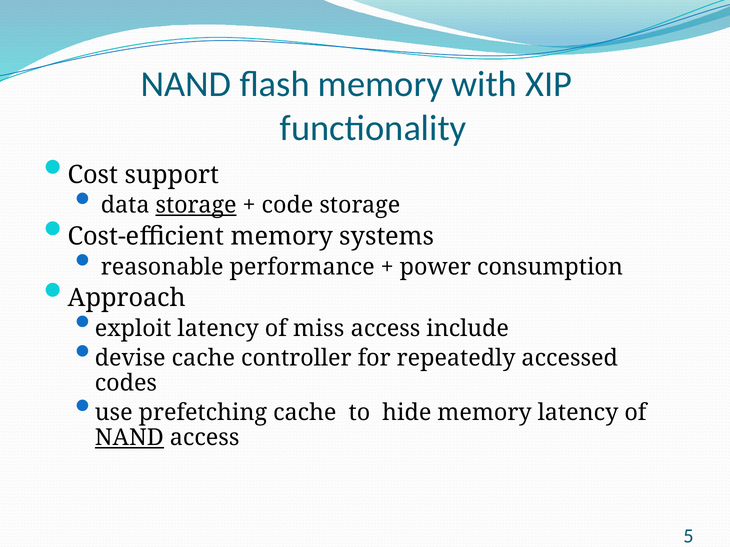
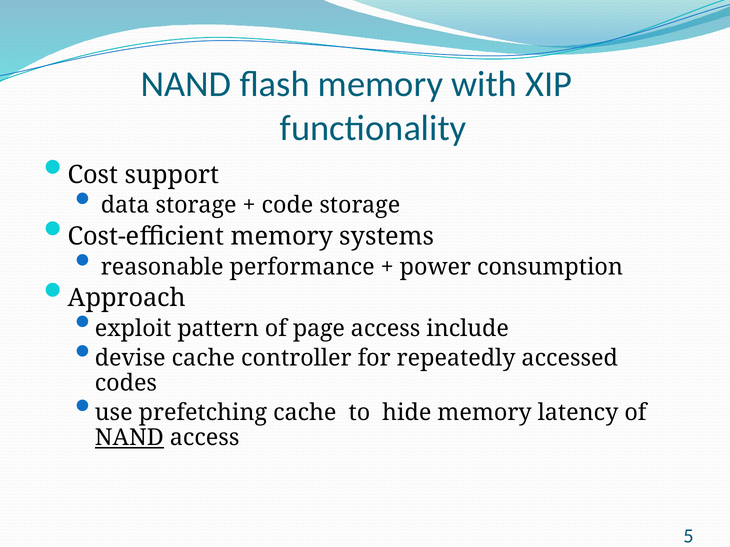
storage underline: present -> none (196, 205)
exploit latency: latency -> pattern (218, 329)
miss: miss -> page (319, 329)
